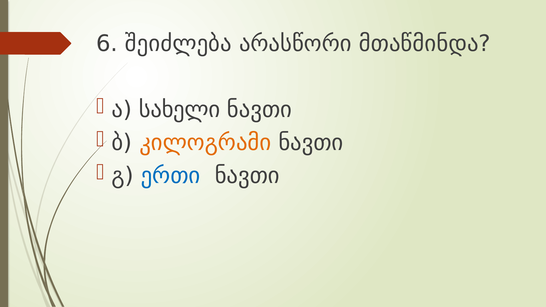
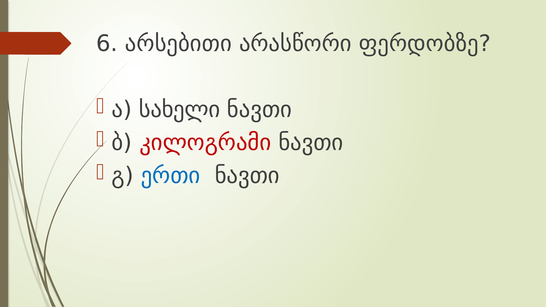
შეიძლება: შეიძლება -> არსებითი (178, 44)
მთაწმინდა: მთაწმინდა -> ფერდობზე (425, 44)
კილოგრამი colour: orange -> red (205, 143)
